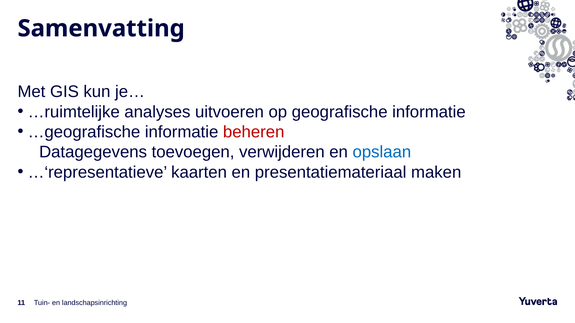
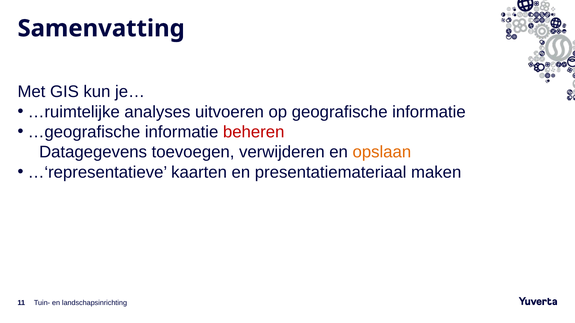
opslaan colour: blue -> orange (382, 152)
